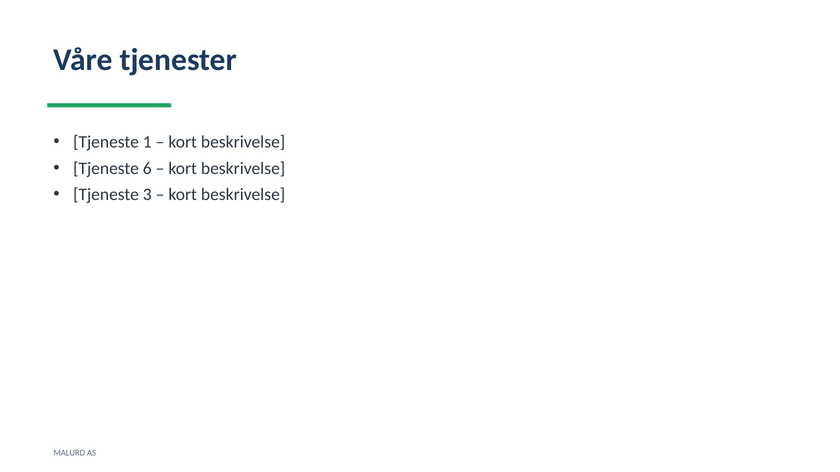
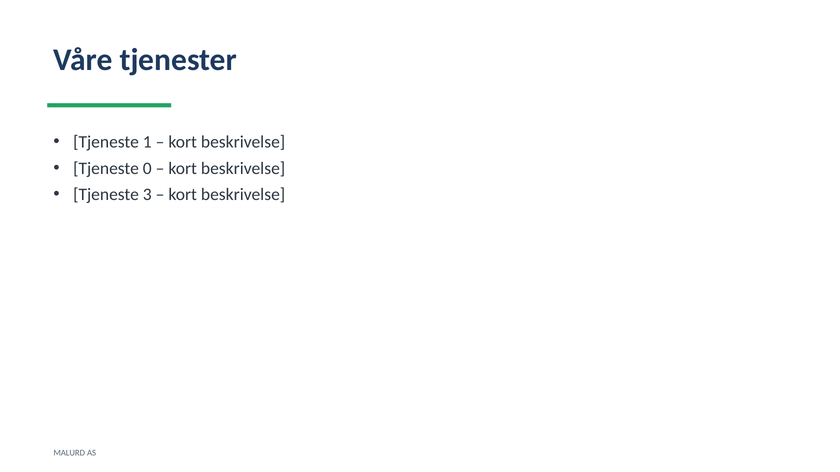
6: 6 -> 0 (147, 169)
